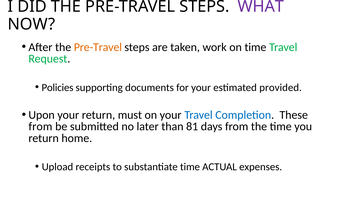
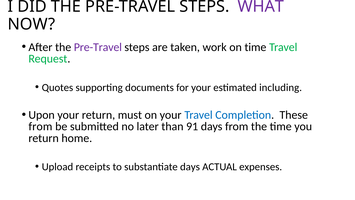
Pre-Travel colour: orange -> purple (98, 47)
Policies: Policies -> Quotes (57, 87)
provided: provided -> including (281, 87)
81: 81 -> 91 (192, 126)
substantiate time: time -> days (190, 167)
